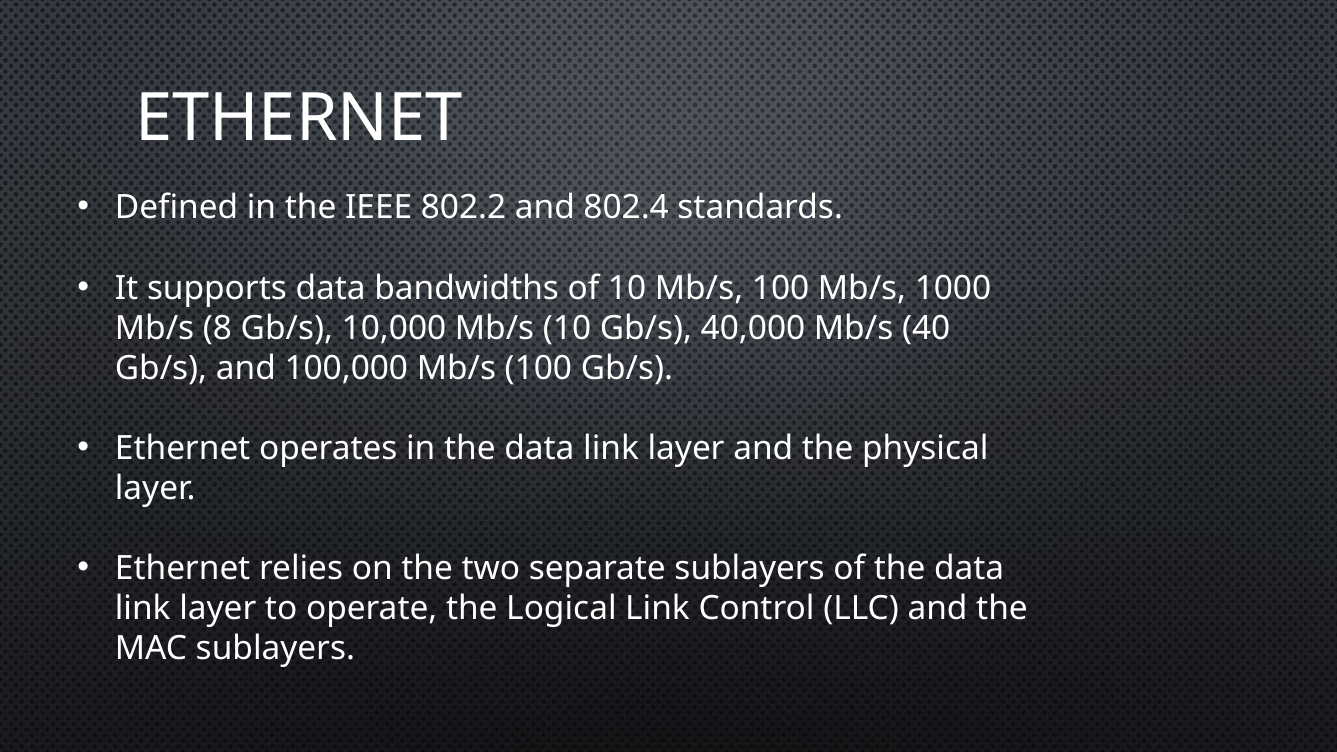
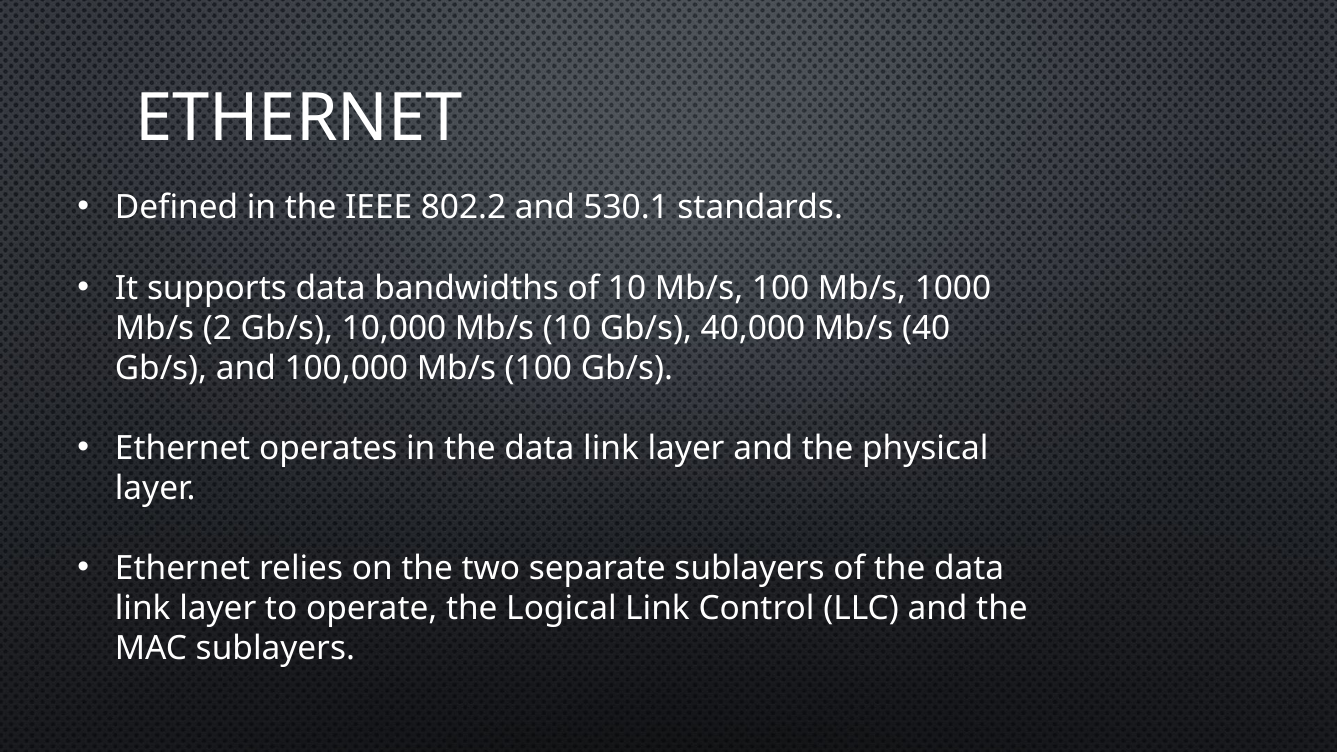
802.4: 802.4 -> 530.1 (626, 208)
8: 8 -> 2 (217, 328)
